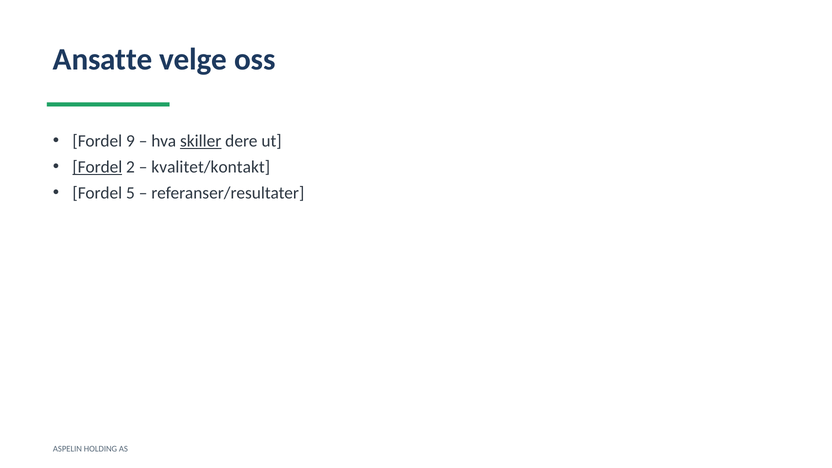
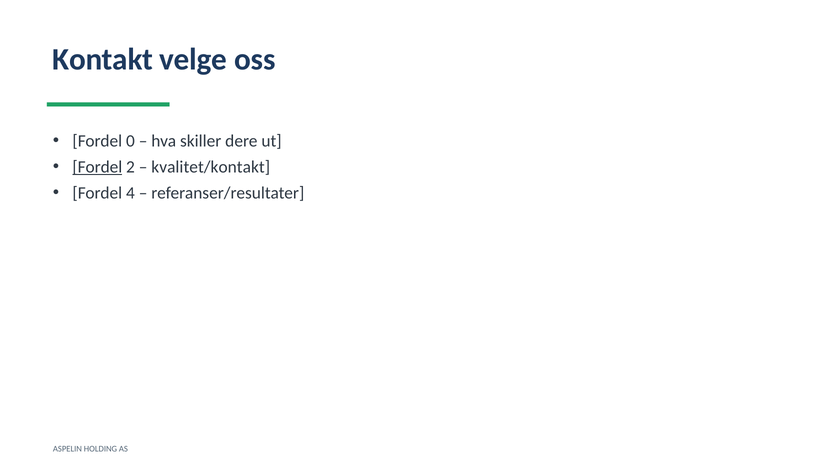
Ansatte: Ansatte -> Kontakt (103, 59)
9: 9 -> 0 (130, 141)
skiller underline: present -> none (201, 141)
5: 5 -> 4 (130, 193)
